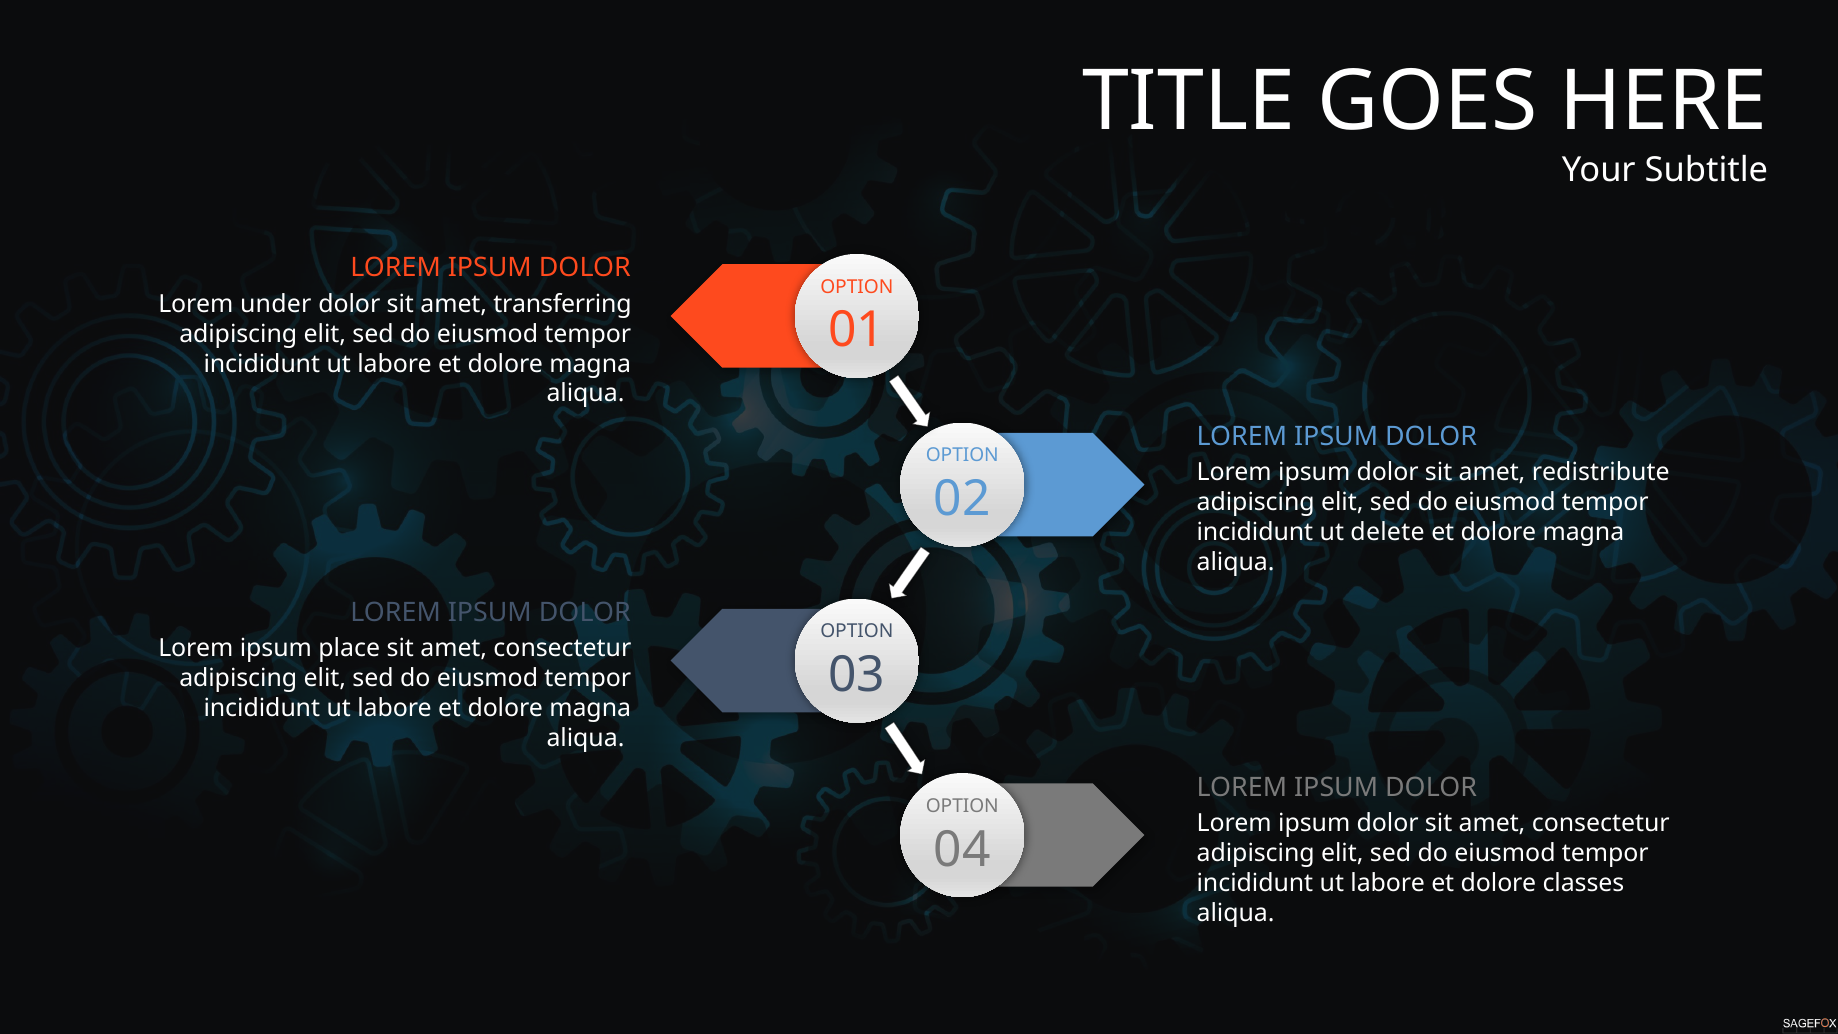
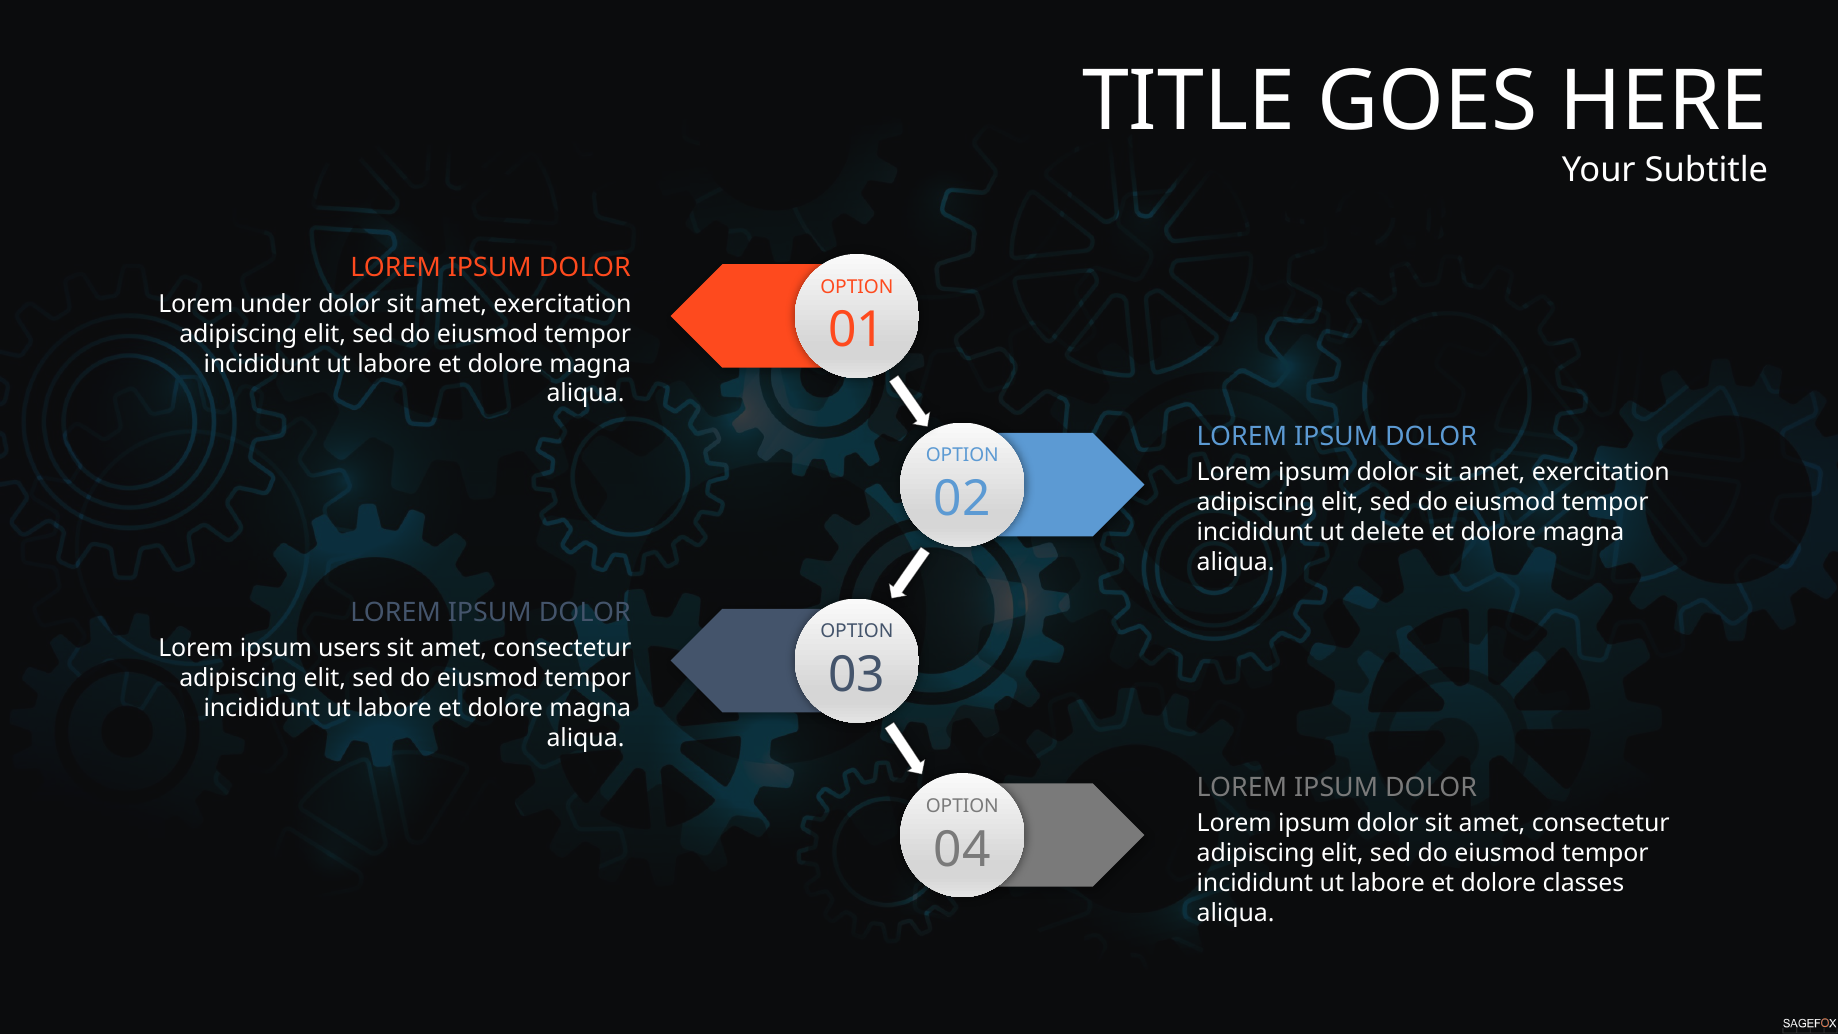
transferring: transferring -> exercitation (562, 304)
redistribute: redistribute -> exercitation (1601, 473)
place: place -> users (349, 649)
